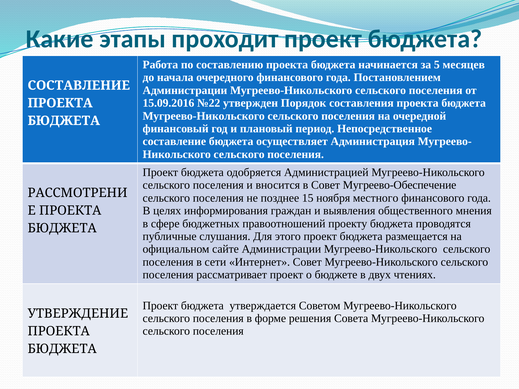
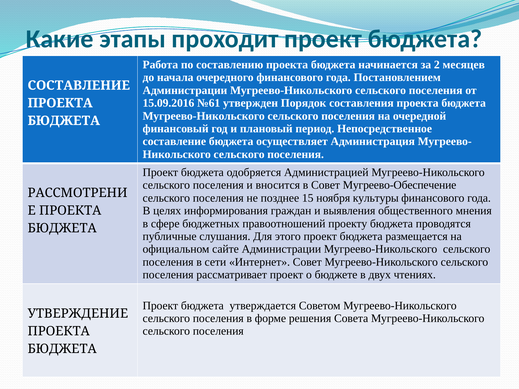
5: 5 -> 2 (437, 65)
№22: №22 -> №61 (209, 103)
местного: местного -> культуры (376, 198)
